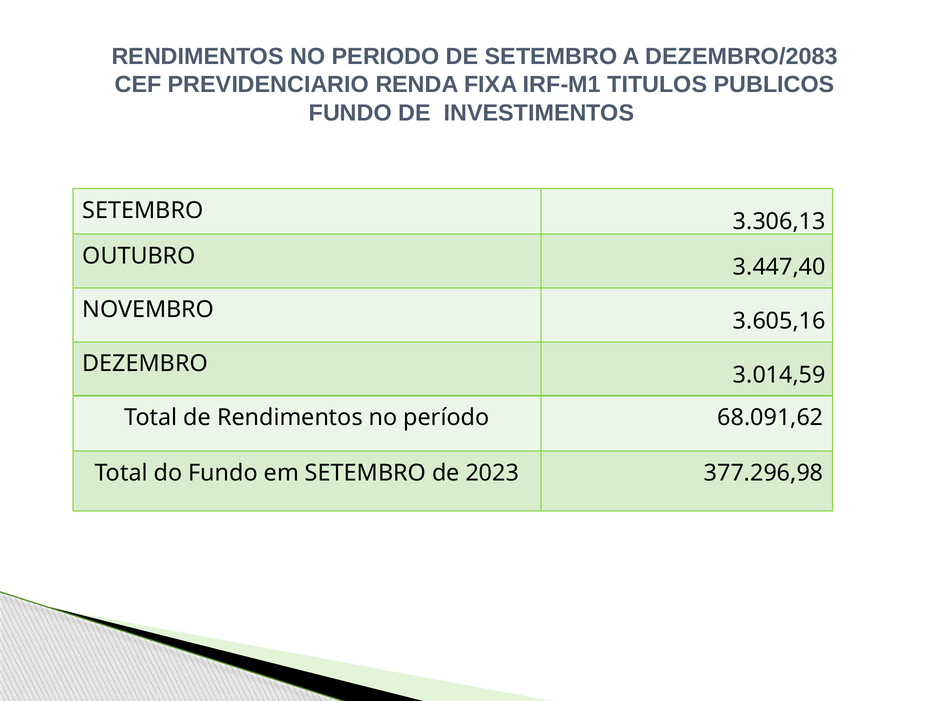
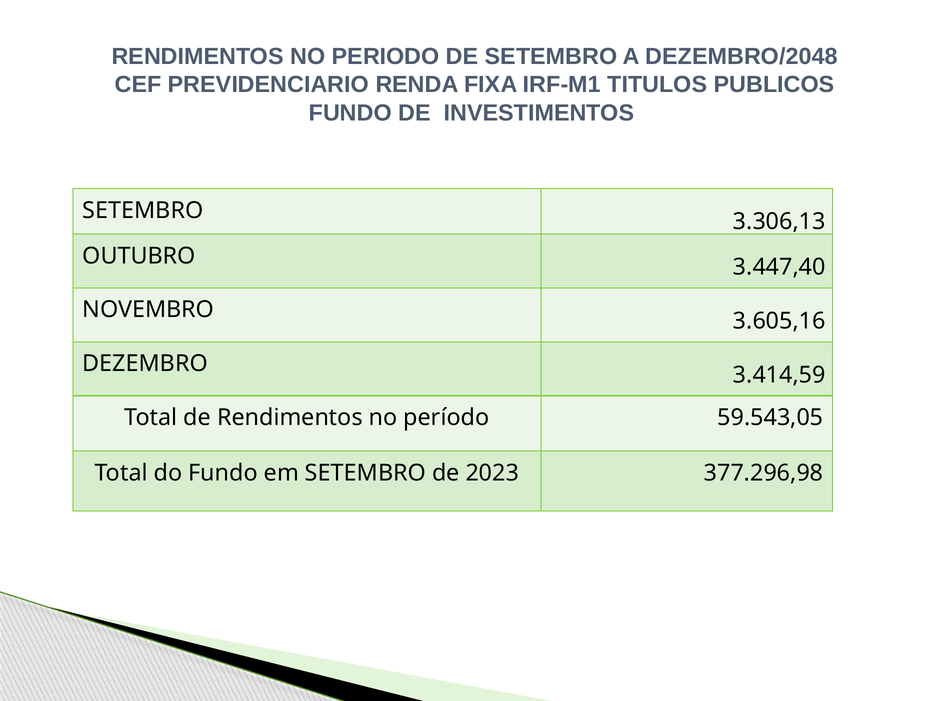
DEZEMBRO/2083: DEZEMBRO/2083 -> DEZEMBRO/2048 (742, 57)
3.014,59: 3.014,59 -> 3.414,59 (779, 375)
68.091,62: 68.091,62 -> 59.543,05 (770, 418)
